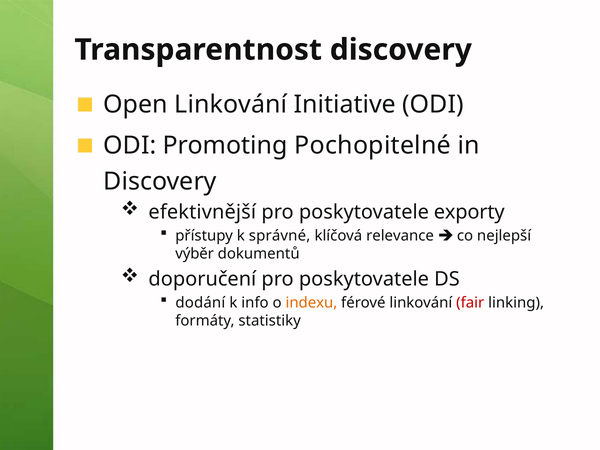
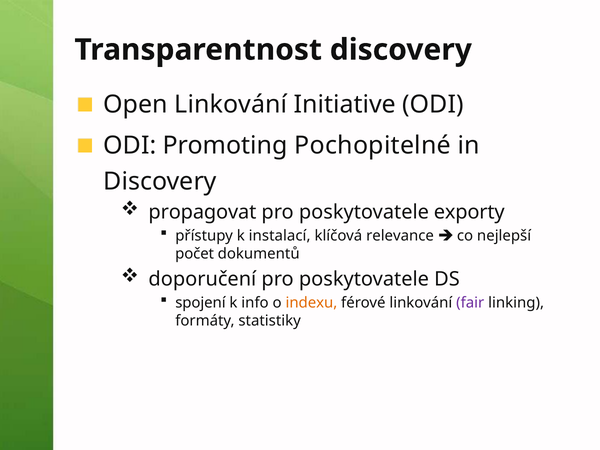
efektivnější: efektivnější -> propagovat (202, 212)
správné: správné -> instalací (280, 236)
výběr: výběr -> počet (195, 254)
dodání: dodání -> spojení (200, 303)
fair colour: red -> purple (470, 303)
